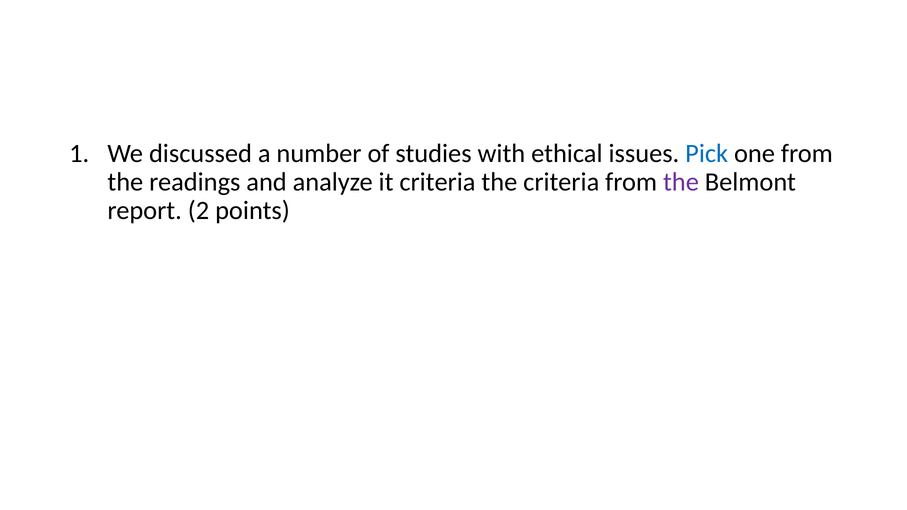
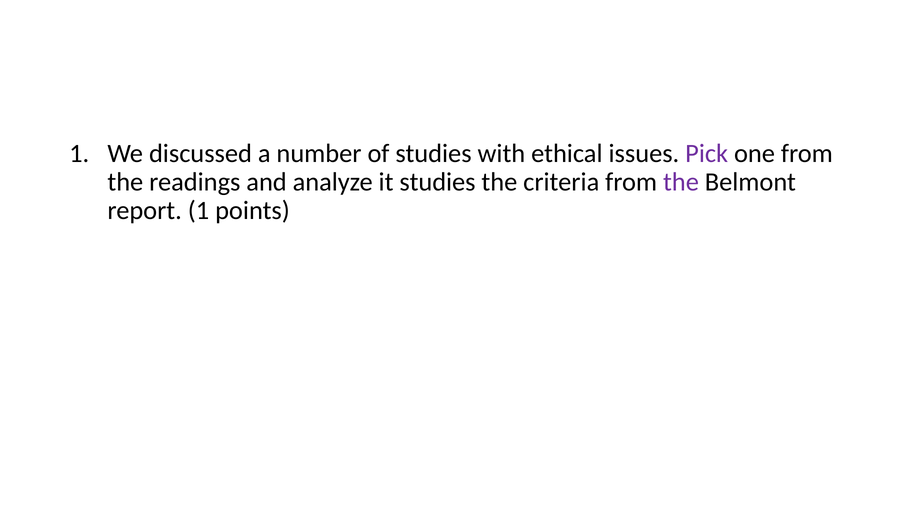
Pick colour: blue -> purple (707, 153)
it criteria: criteria -> studies (437, 182)
report 2: 2 -> 1 (199, 210)
